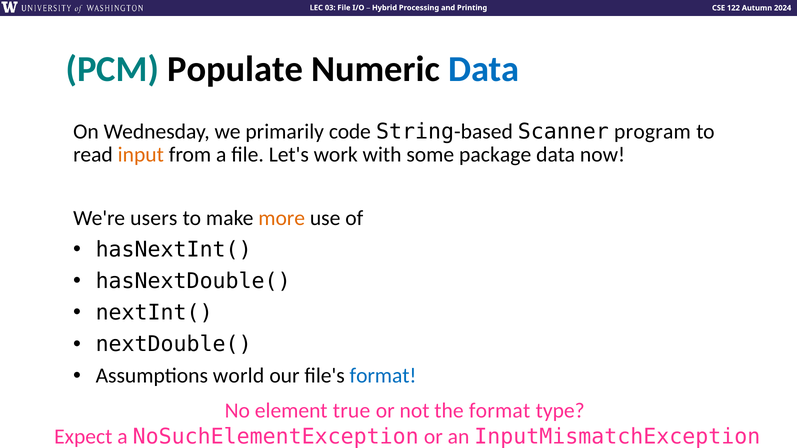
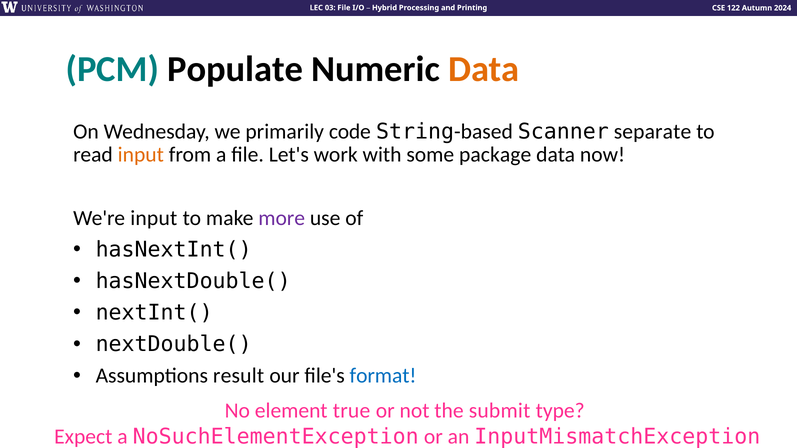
Data colour: blue -> orange (484, 69)
program: program -> separate (653, 132)
We're users: users -> input (154, 218)
more colour: orange -> purple (282, 218)
world: world -> result (239, 376)
the format: format -> submit (500, 411)
